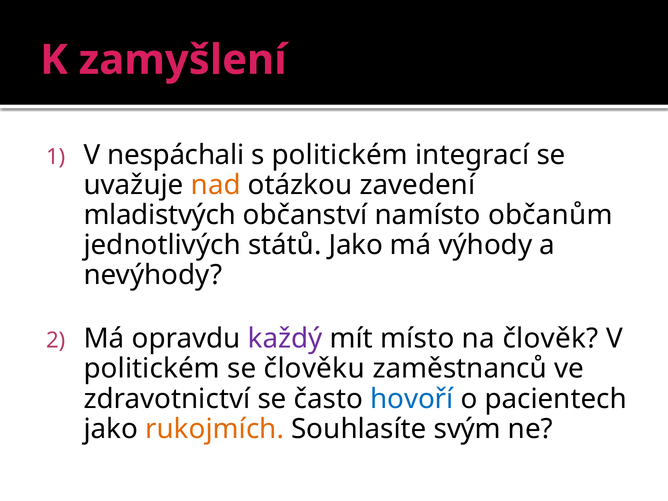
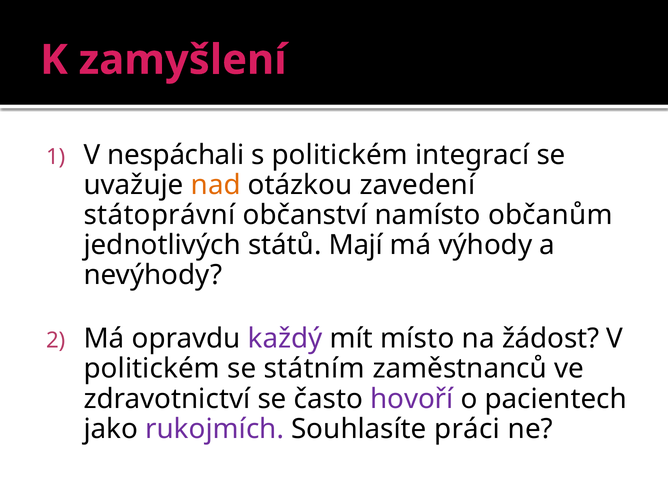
mladistvých: mladistvých -> státoprávní (160, 215)
států Jako: Jako -> Mají (356, 245)
člověk: člověk -> žádost (551, 339)
člověku: člověku -> státním (314, 369)
hovoří colour: blue -> purple (412, 399)
rukojmích colour: orange -> purple (215, 429)
svým: svým -> práci (467, 429)
